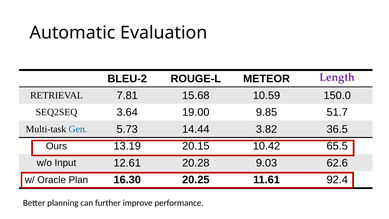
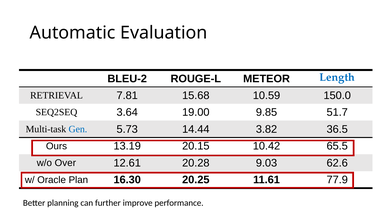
Length colour: purple -> blue (337, 77)
Input: Input -> Over (65, 163)
92.4: 92.4 -> 77.9 (337, 180)
